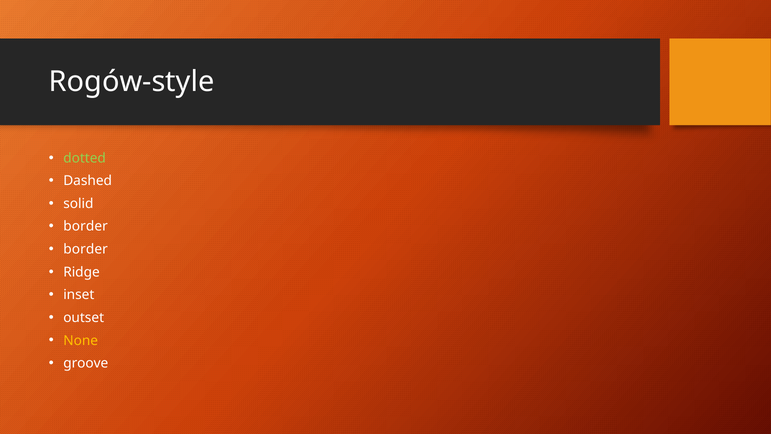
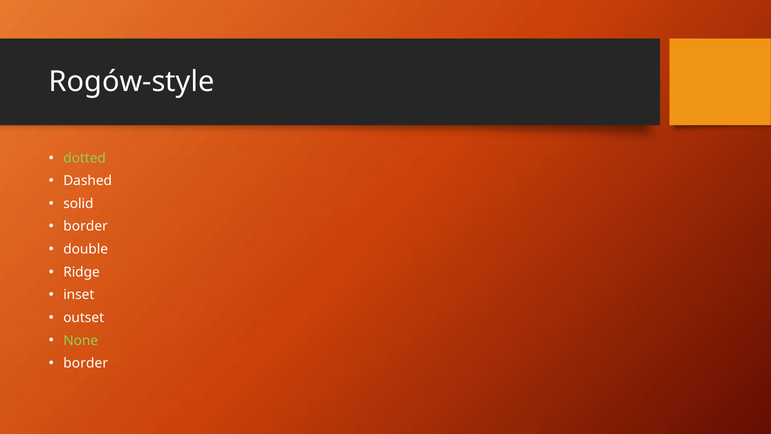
border: border -> double (86, 249)
None colour: yellow -> light green (81, 340)
groove: groove -> border (86, 363)
